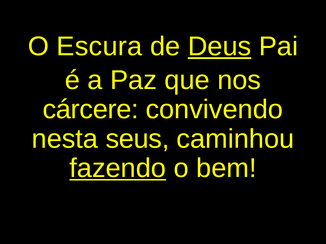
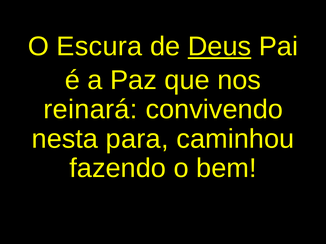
cárcere: cárcere -> reinará (90, 110)
seus: seus -> para (137, 139)
fazendo underline: present -> none (118, 168)
